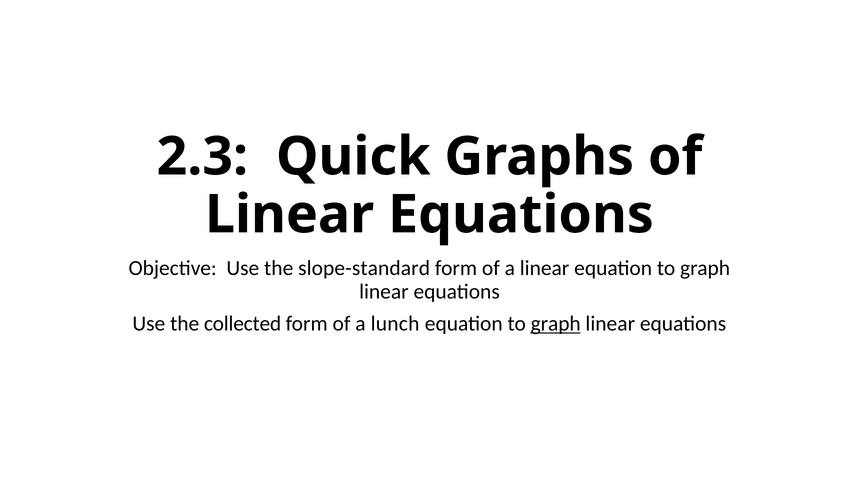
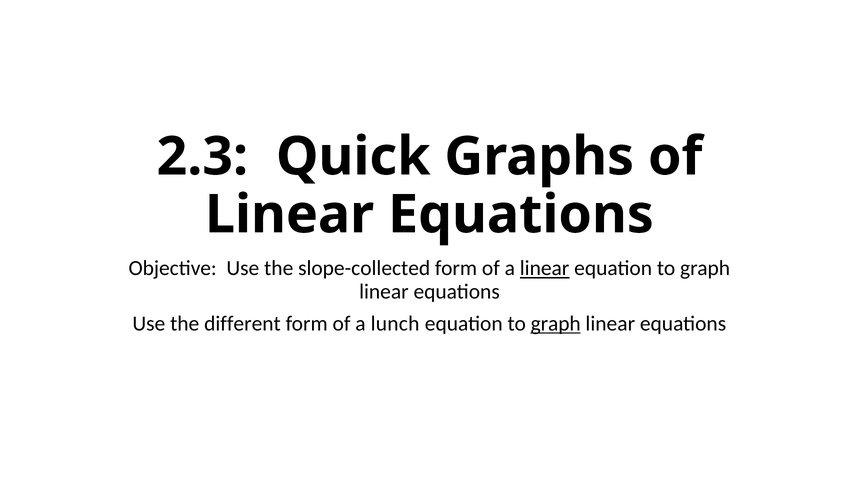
slope-standard: slope-standard -> slope-collected (364, 268)
linear underline: none -> present (545, 268)
collected: collected -> different (242, 324)
